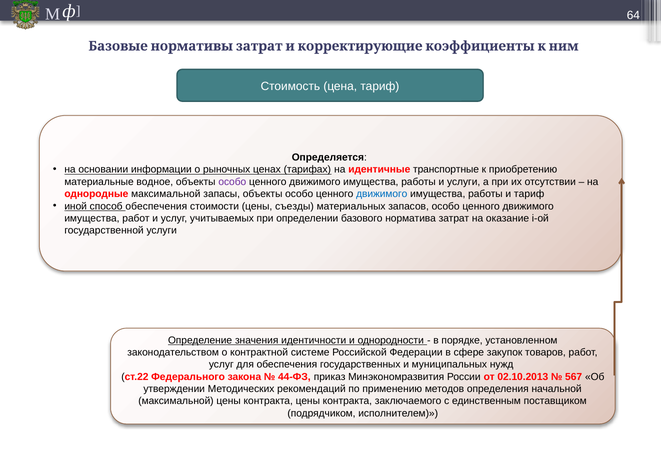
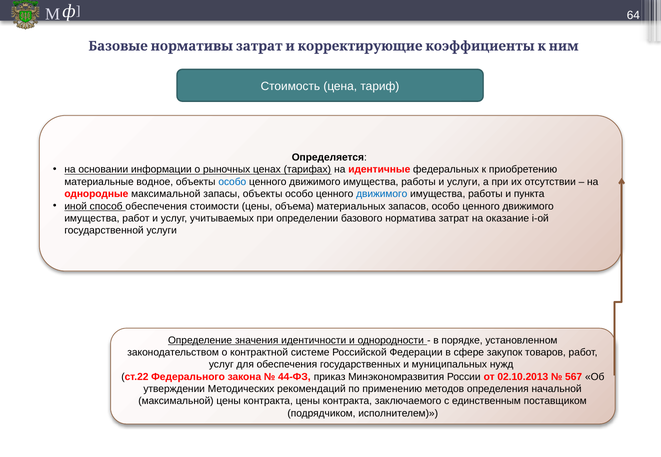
транспортные: транспортные -> федеральных (446, 170)
особо colour: purple -> blue (232, 182)
и тариф: тариф -> пункта (529, 194)
съезды: съезды -> объема (295, 206)
